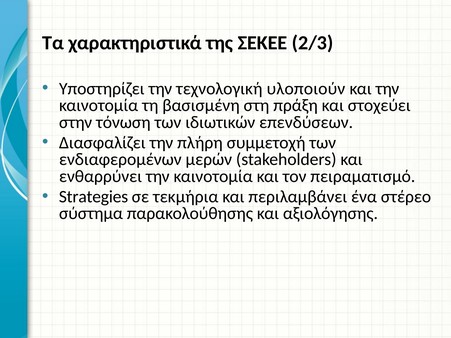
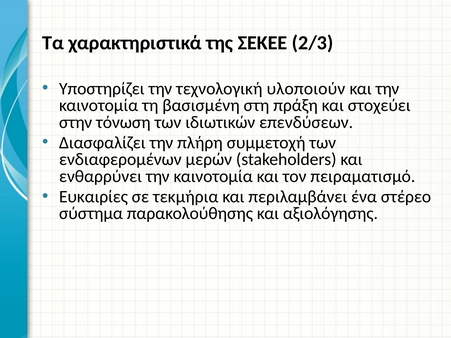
Strategies: Strategies -> Ευκαιρίες (93, 197)
